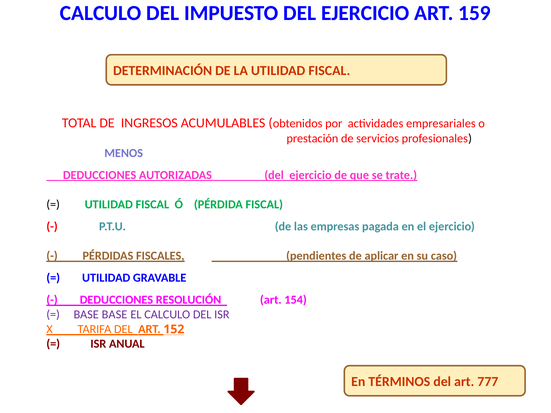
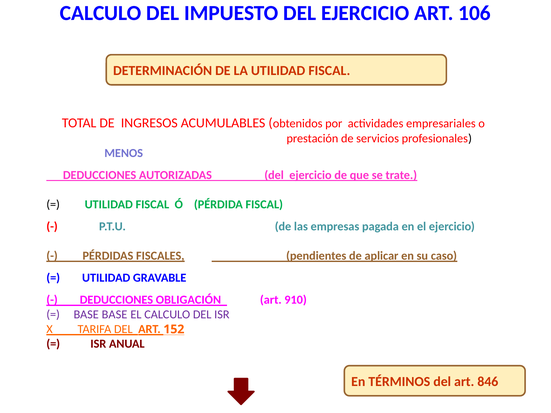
159: 159 -> 106 (475, 13)
RESOLUCIÓN: RESOLUCIÓN -> OBLIGACIÓN (188, 300)
154: 154 -> 910 (296, 300)
777: 777 -> 846 (488, 382)
